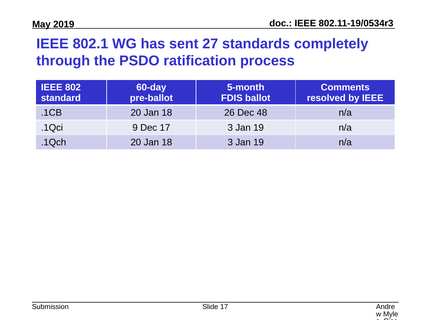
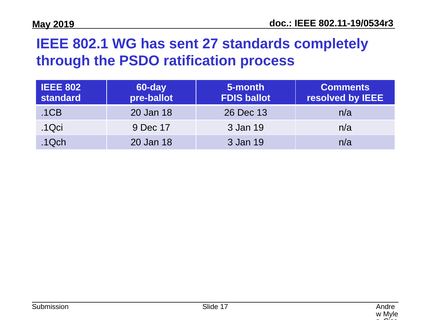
48: 48 -> 13 (262, 113)
